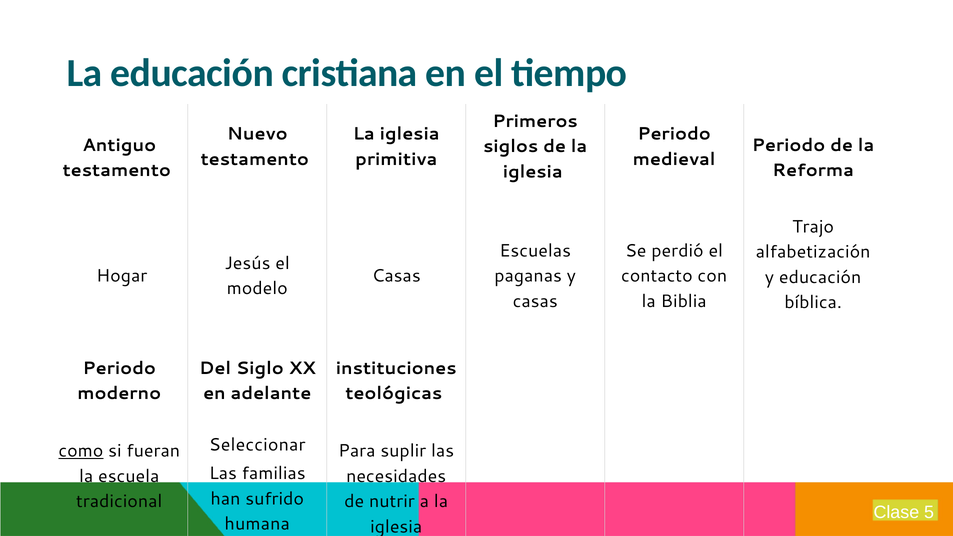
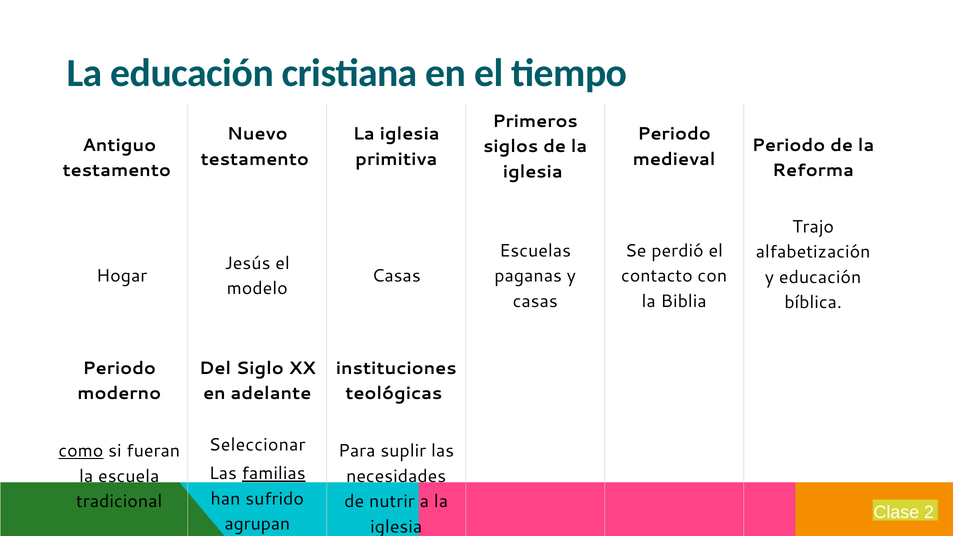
familias underline: none -> present (274, 474)
5: 5 -> 2 (929, 512)
humana: humana -> agrupan (257, 524)
